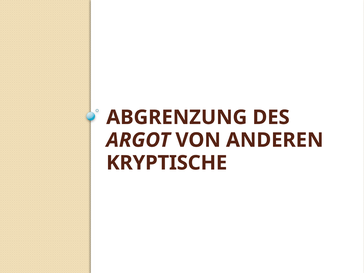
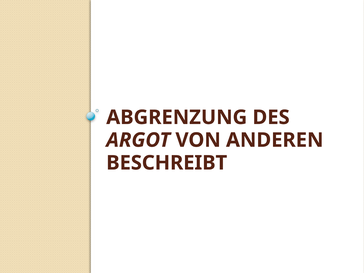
KRYPTISCHE: KRYPTISCHE -> BESCHREIBT (167, 163)
